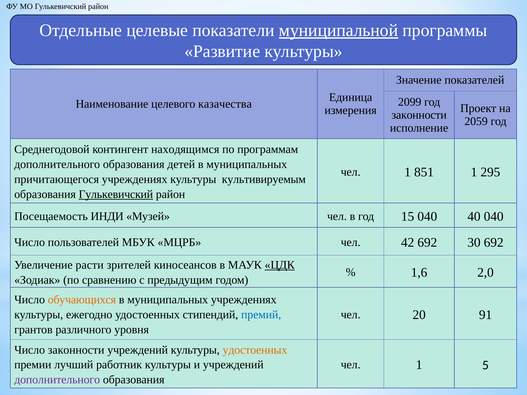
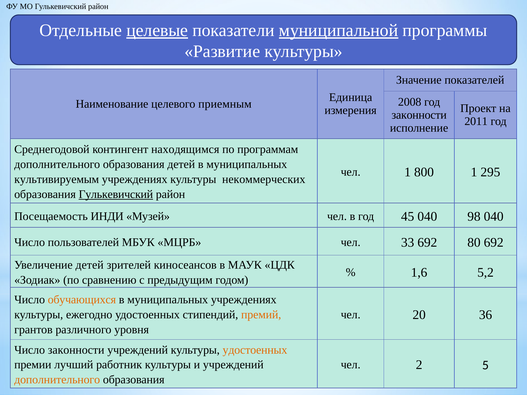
целевые underline: none -> present (157, 30)
2099: 2099 -> 2008 (410, 102)
казачества: казачества -> приемным (225, 104)
2059: 2059 -> 2011 (476, 122)
851: 851 -> 800 (424, 172)
причитающегося: причитающегося -> культивируемым (57, 179)
культивируемым: культивируемым -> некоммерческих (264, 179)
15: 15 -> 45 (408, 217)
40: 40 -> 98 (474, 217)
42: 42 -> 33 (408, 243)
30: 30 -> 80 (474, 243)
Увеличение расти: расти -> детей (90, 265)
ЦДК underline: present -> none (280, 265)
2,0: 2,0 -> 5,2 (486, 273)
премий colour: blue -> orange (261, 315)
91: 91 -> 36 (486, 315)
1: 1 -> 2 (419, 365)
дополнительного colour: purple -> orange (57, 380)
